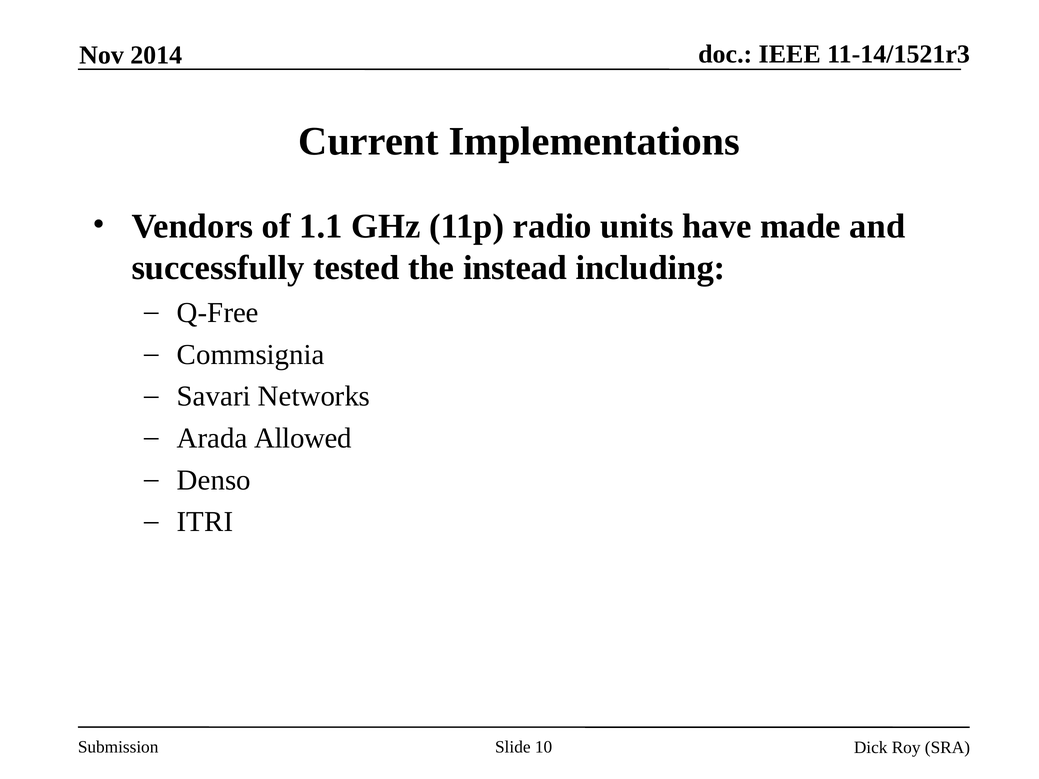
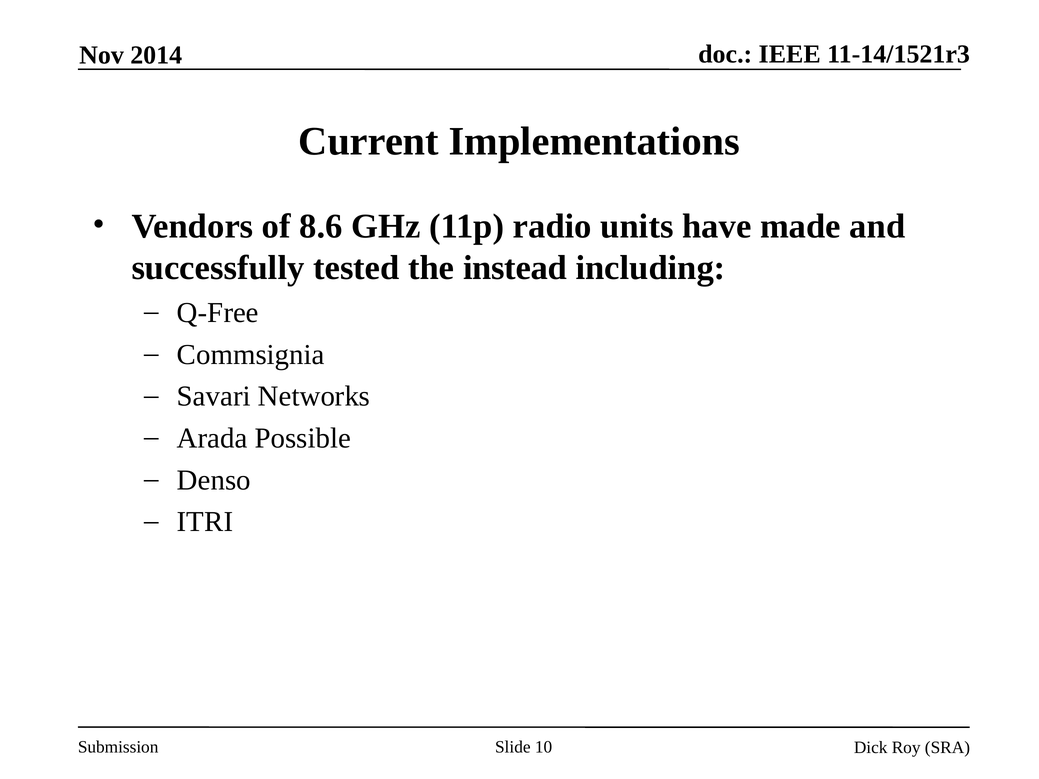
1.1: 1.1 -> 8.6 (321, 226)
Allowed: Allowed -> Possible (303, 438)
